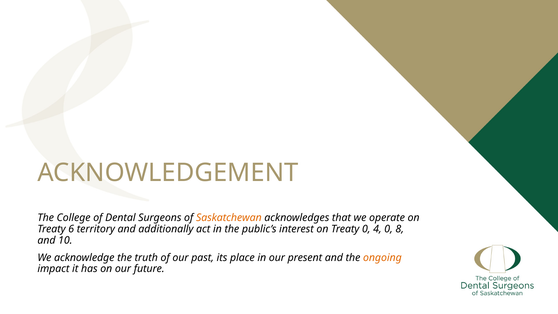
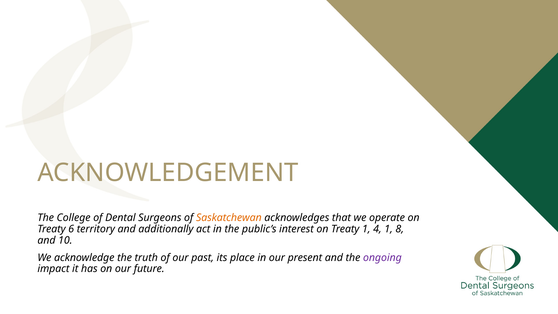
Treaty 0: 0 -> 1 (366, 229)
4 0: 0 -> 1 (389, 229)
ongoing colour: orange -> purple (382, 257)
